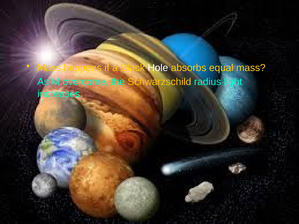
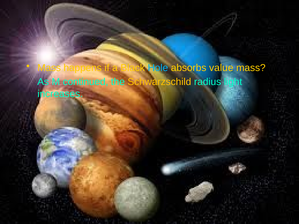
Hole colour: white -> light blue (158, 68)
equal: equal -> value (221, 68)
overcome: overcome -> continued (86, 82)
